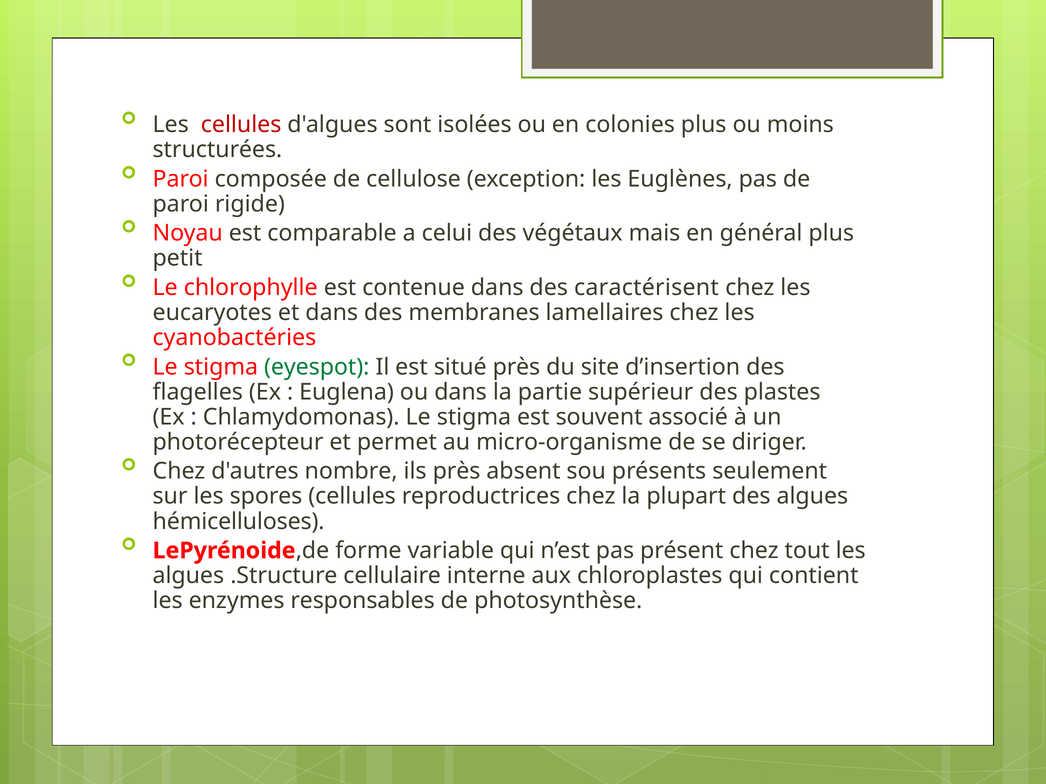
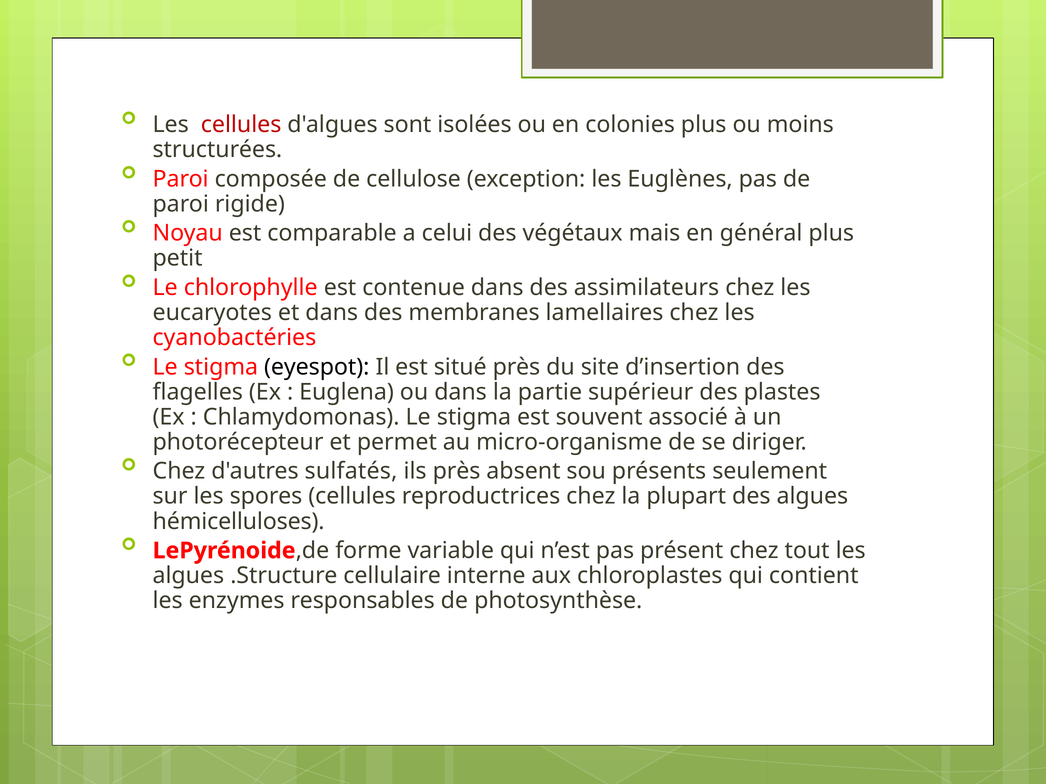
caractérisent: caractérisent -> assimilateurs (647, 288)
eyespot colour: green -> black (317, 367)
nombre: nombre -> sulfatés (351, 472)
